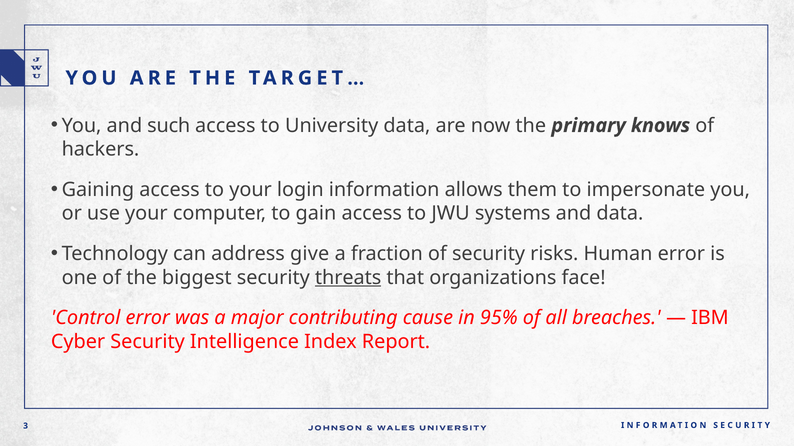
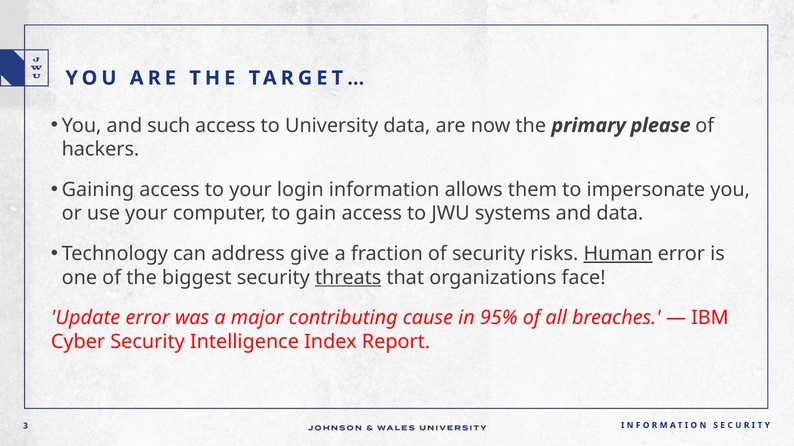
knows: knows -> please (661, 126)
Human underline: none -> present (618, 254)
Control: Control -> Update (86, 318)
